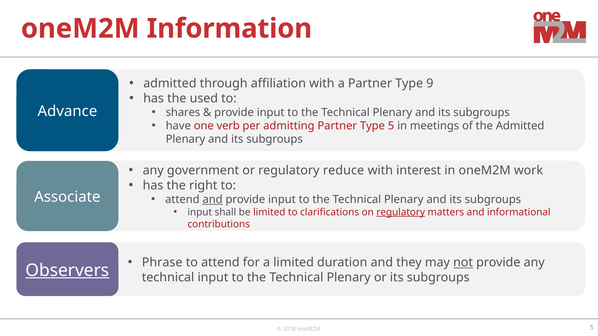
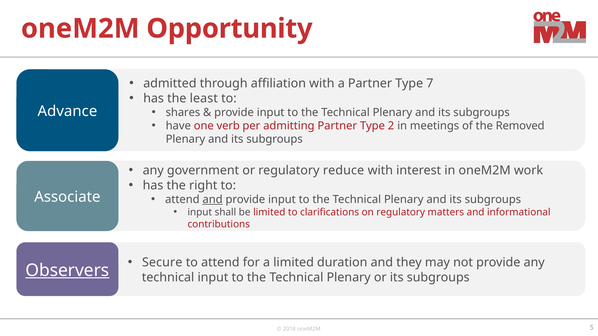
Information: Information -> Opportunity (229, 29)
9: 9 -> 7 (430, 83)
used: used -> least (204, 98)
Type 5: 5 -> 2 (391, 126)
the Admitted: Admitted -> Removed (520, 126)
regulatory underline: present -> none (401, 212)
Phrase: Phrase -> Secure (162, 263)
not underline: present -> none (463, 263)
